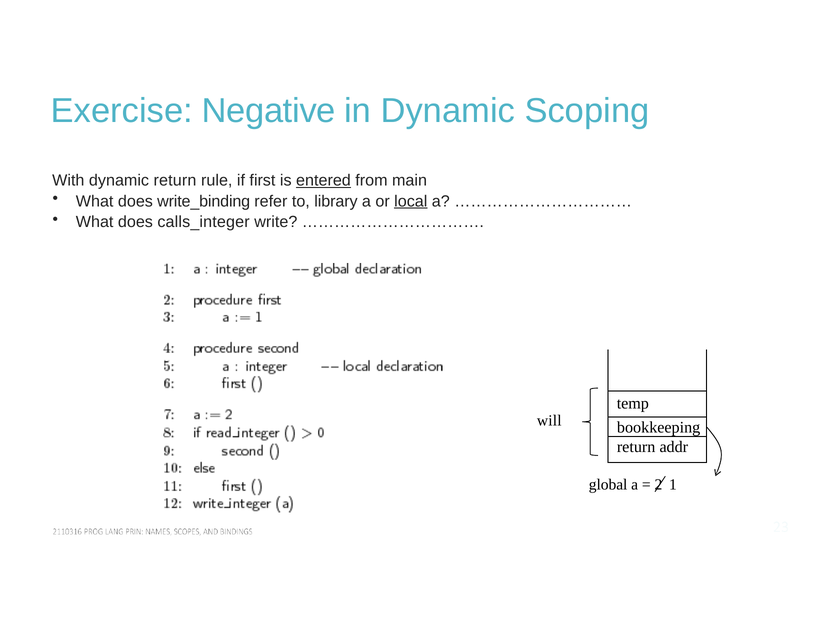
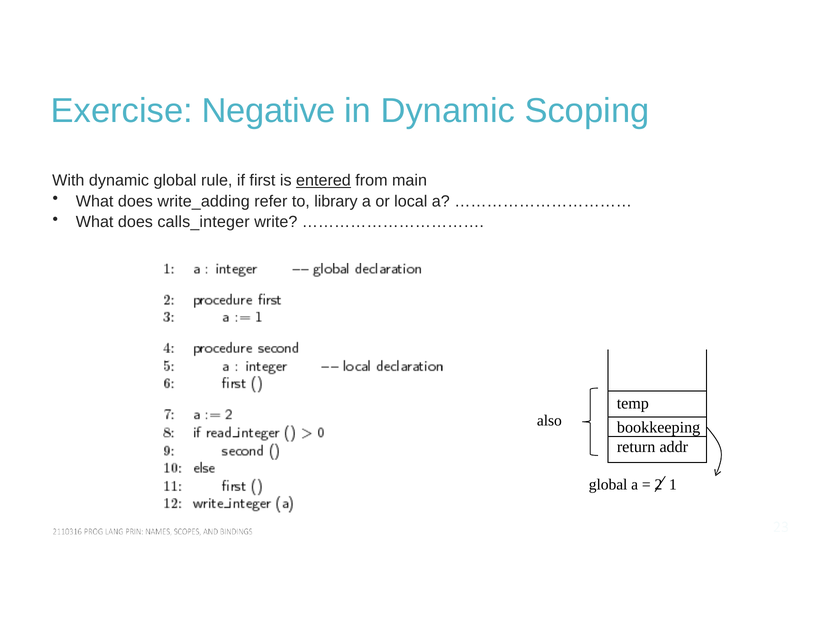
dynamic return: return -> global (175, 180)
write_binding: write_binding -> write_adding (204, 201)
local underline: present -> none (411, 201)
will: will -> also (549, 420)
